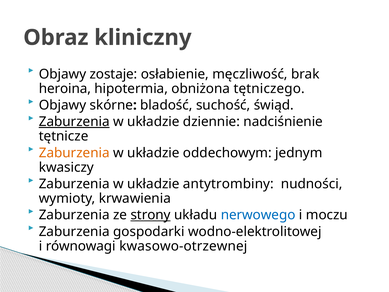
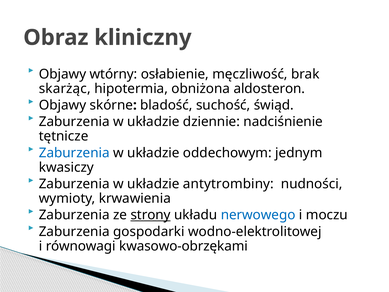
zostaje: zostaje -> wtórny (114, 74)
heroina: heroina -> skarżąc (65, 89)
tętniczego: tętniczego -> aldosteron (269, 89)
Zaburzenia underline: present -> none (74, 122)
Zaburzenia colour: orange -> blue (74, 153)
kwasowo-otrzewnej: kwasowo-otrzewnej -> kwasowo-obrzękami (184, 246)
